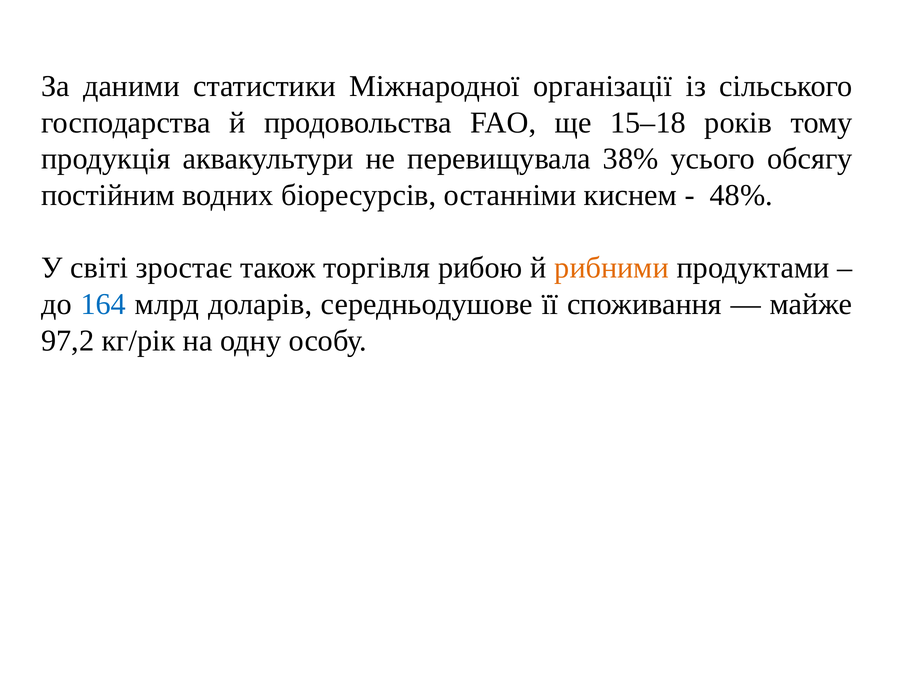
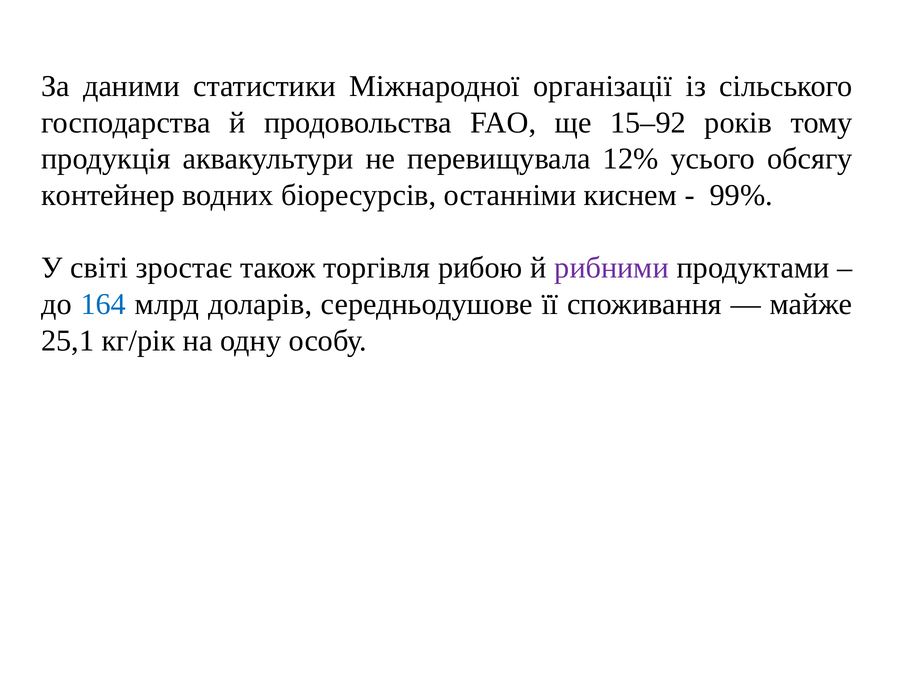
15–18: 15–18 -> 15–92 (648, 123)
38%: 38% -> 12% (631, 159)
постійним: постійним -> контейнер (108, 195)
48%: 48% -> 99% (741, 195)
рибними colour: orange -> purple (612, 268)
97,2: 97,2 -> 25,1 (68, 341)
